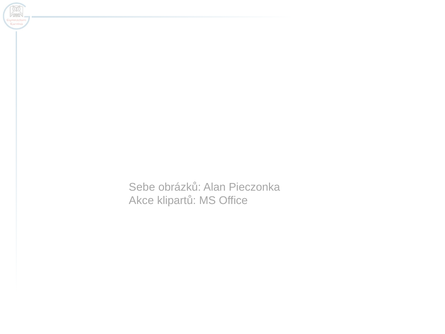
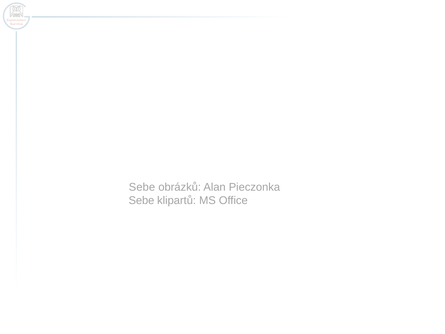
Akce: Akce -> Sebe (141, 200)
